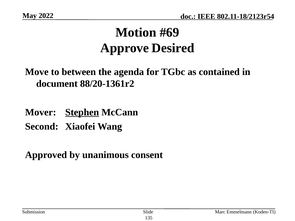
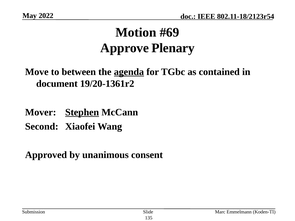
Desired: Desired -> Plenary (173, 48)
agenda underline: none -> present (129, 72)
88/20-1361r2: 88/20-1361r2 -> 19/20-1361r2 (107, 84)
